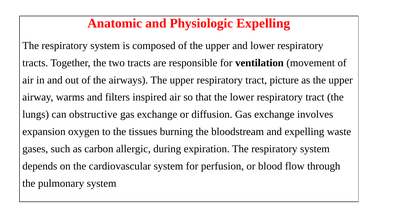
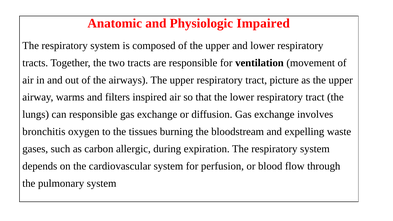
Physiologic Expelling: Expelling -> Impaired (263, 23)
can obstructive: obstructive -> responsible (93, 114)
expansion: expansion -> bronchitis (44, 132)
